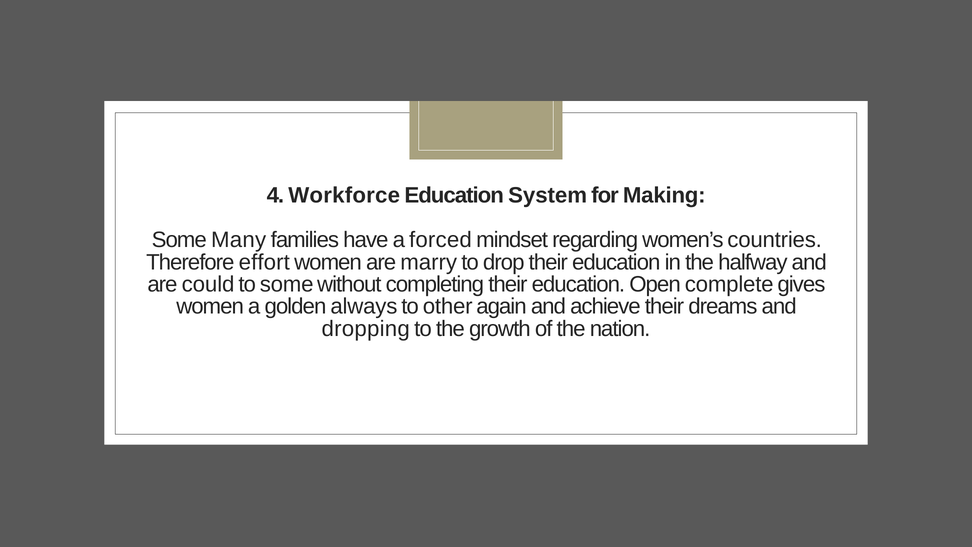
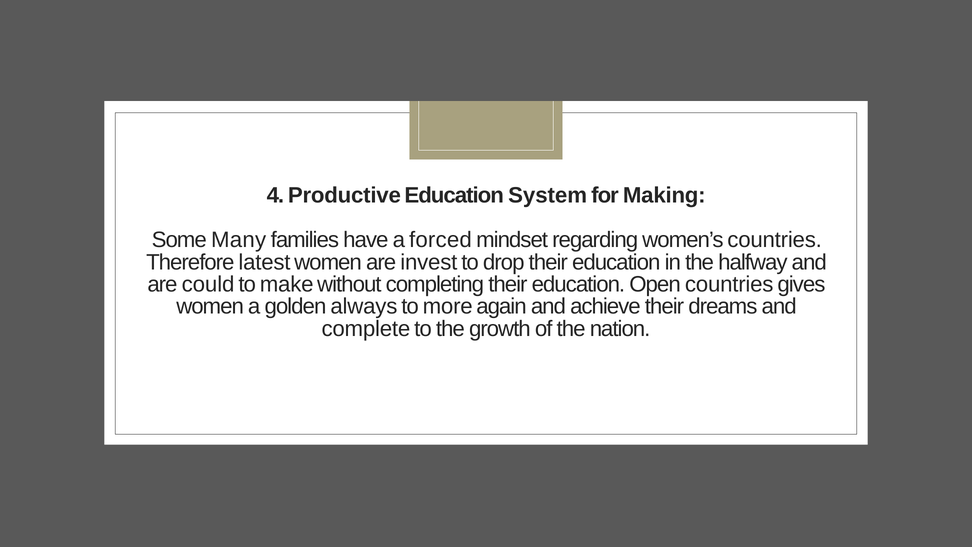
Workforce: Workforce -> Productive (344, 195)
effort: effort -> latest (264, 262)
marry: marry -> invest (429, 262)
to some: some -> make (287, 284)
Open complete: complete -> countries (729, 284)
other: other -> more (448, 306)
dropping: dropping -> complete (366, 329)
